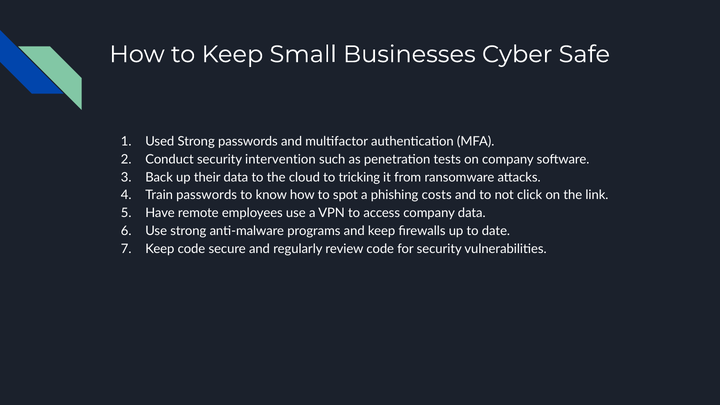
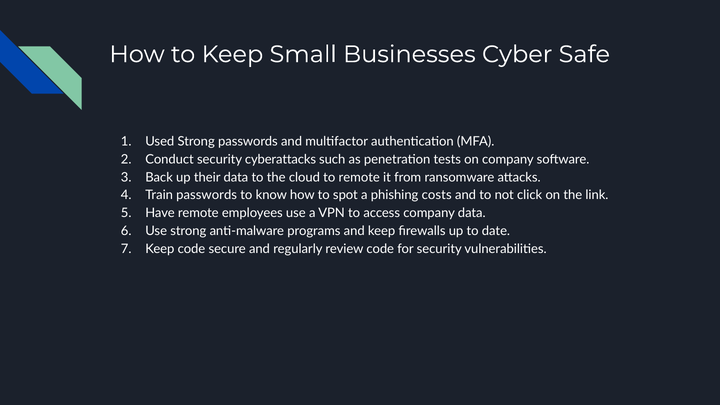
intervention: intervention -> cyberattacks (280, 159)
to tricking: tricking -> remote (359, 177)
